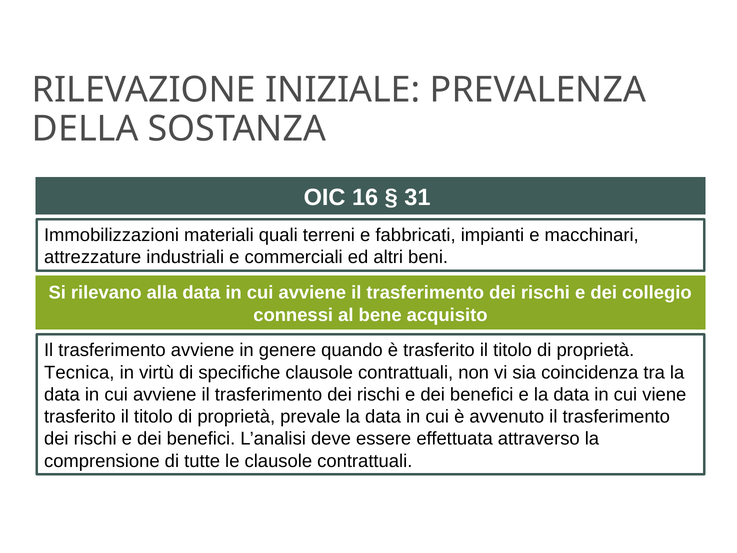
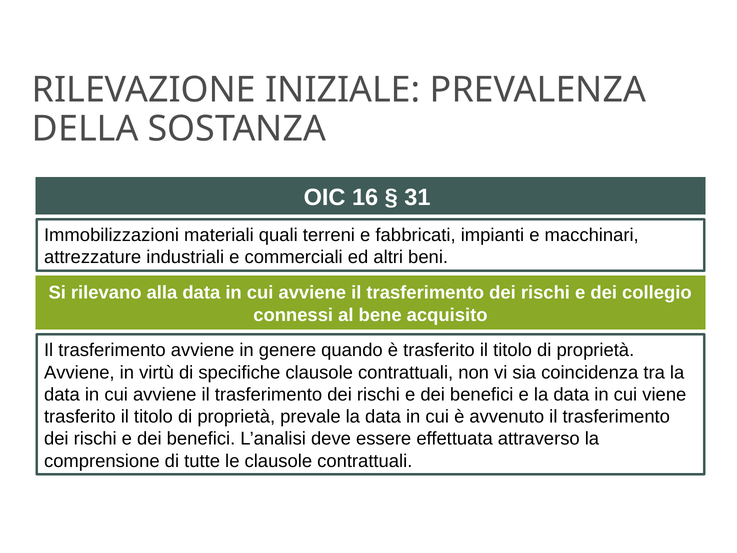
Tecnica: Tecnica -> Avviene (79, 372)
